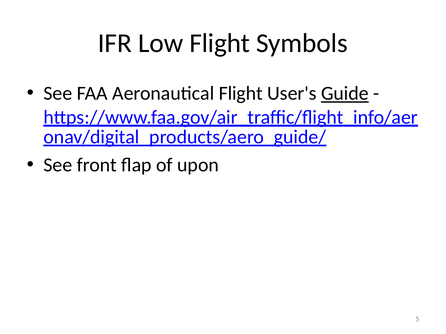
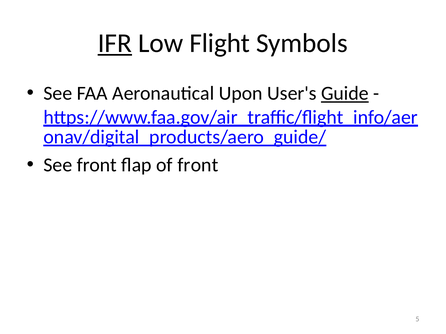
IFR underline: none -> present (115, 43)
Aeronautical Flight: Flight -> Upon (241, 94)
of upon: upon -> front (198, 165)
